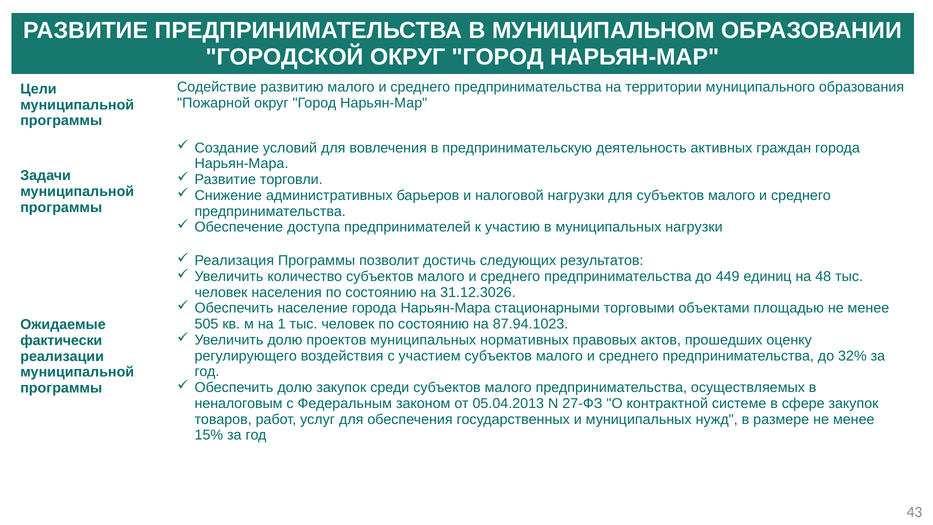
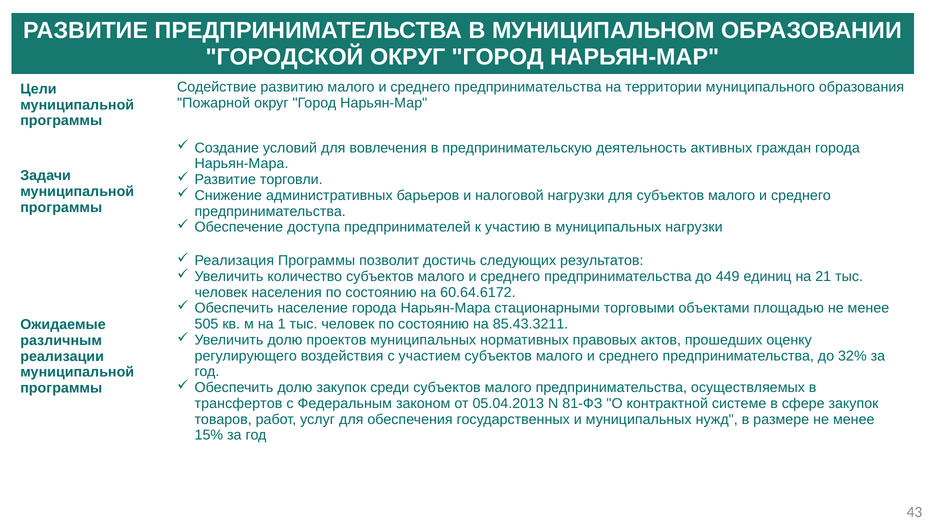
48: 48 -> 21 (823, 276)
31.12.3026: 31.12.3026 -> 60.64.6172 (478, 292)
87.94.1023: 87.94.1023 -> 85.43.3211 (531, 324)
фактически: фактически -> различным (61, 340)
неналоговым: неналоговым -> трансфертов (238, 403)
27-ФЗ: 27-ФЗ -> 81-ФЗ (582, 403)
